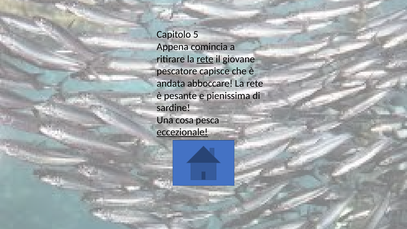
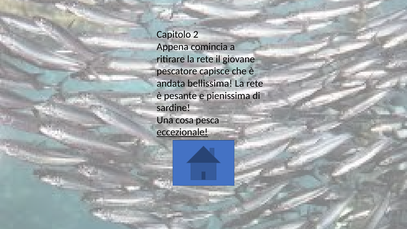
5: 5 -> 2 (196, 35)
rete underline: present -> none (205, 59)
abboccare: abboccare -> bellissima (210, 83)
